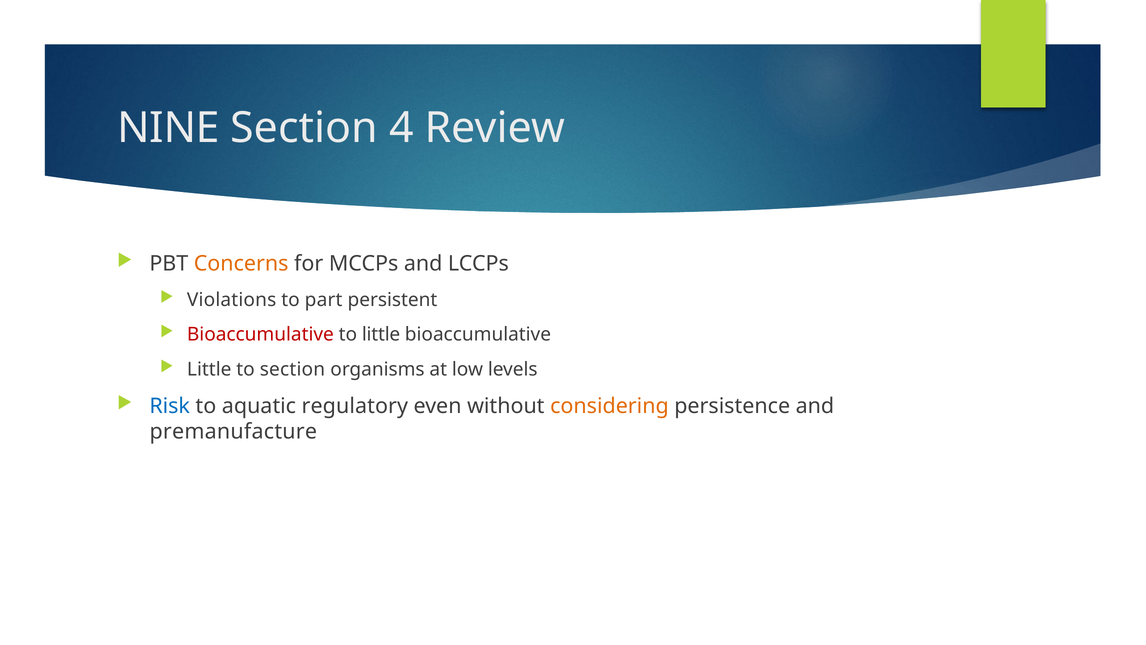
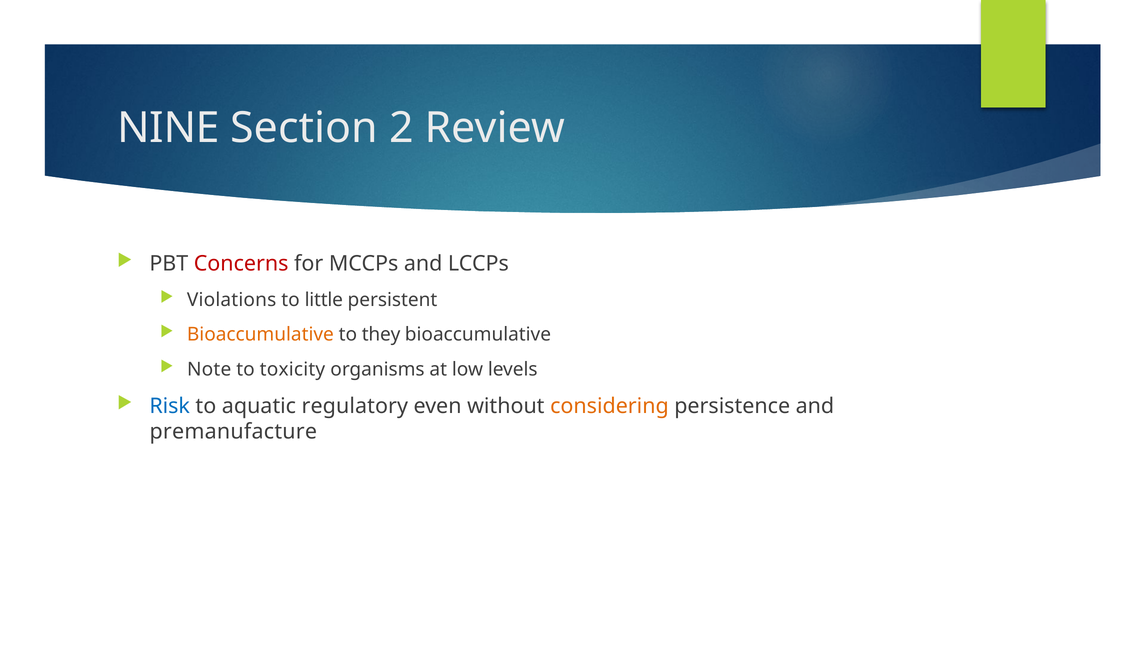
4: 4 -> 2 (401, 128)
Concerns colour: orange -> red (241, 263)
part: part -> little (324, 300)
Bioaccumulative colour: red -> orange (260, 334)
to little: little -> they (381, 334)
Little: Little -> Note (209, 369)
to section: section -> toxicity (292, 369)
